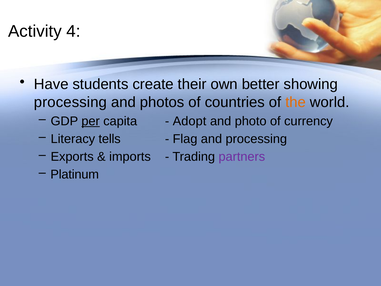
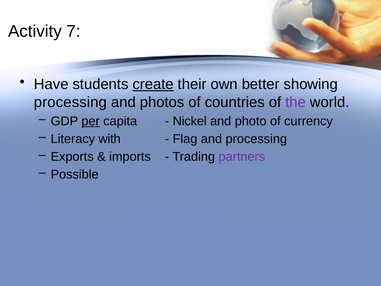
4: 4 -> 7 (74, 31)
create underline: none -> present (153, 84)
the colour: orange -> purple (296, 102)
Adopt: Adopt -> Nickel (190, 121)
tells: tells -> with (110, 139)
Platinum: Platinum -> Possible (75, 174)
